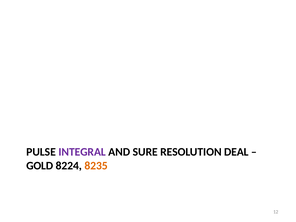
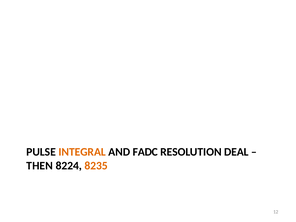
INTEGRAL colour: purple -> orange (82, 152)
SURE: SURE -> FADC (145, 152)
GOLD: GOLD -> THEN (40, 166)
